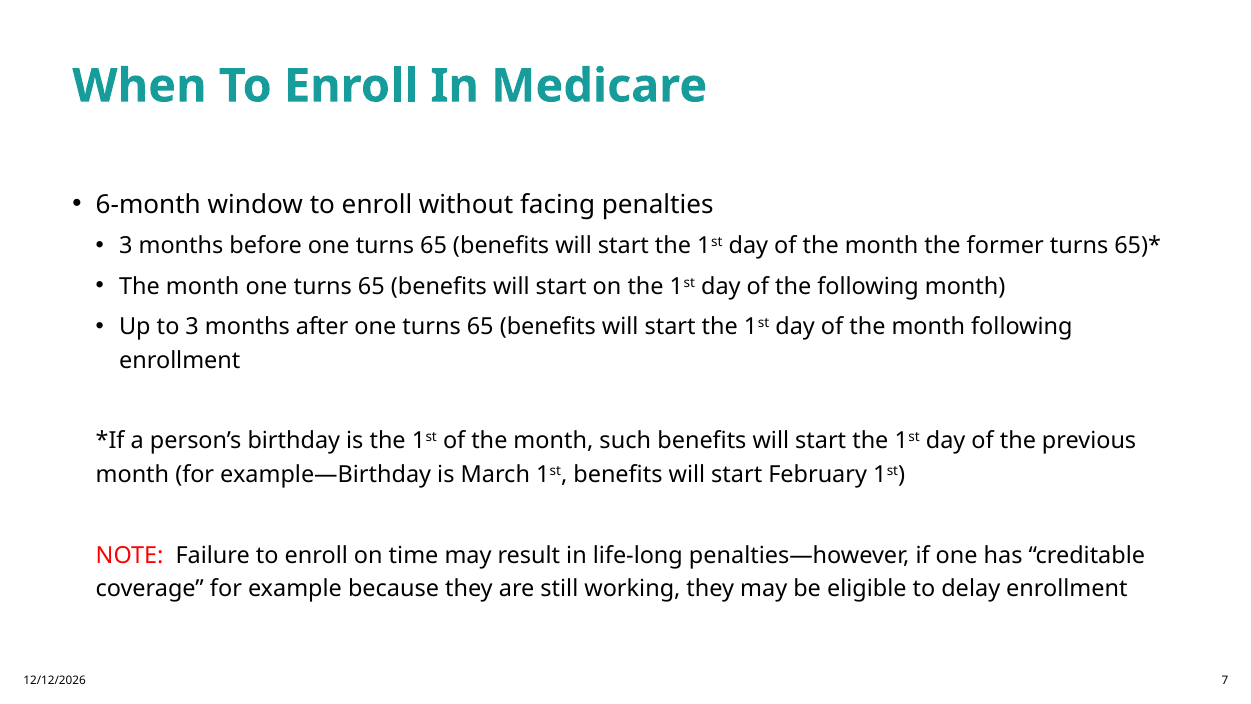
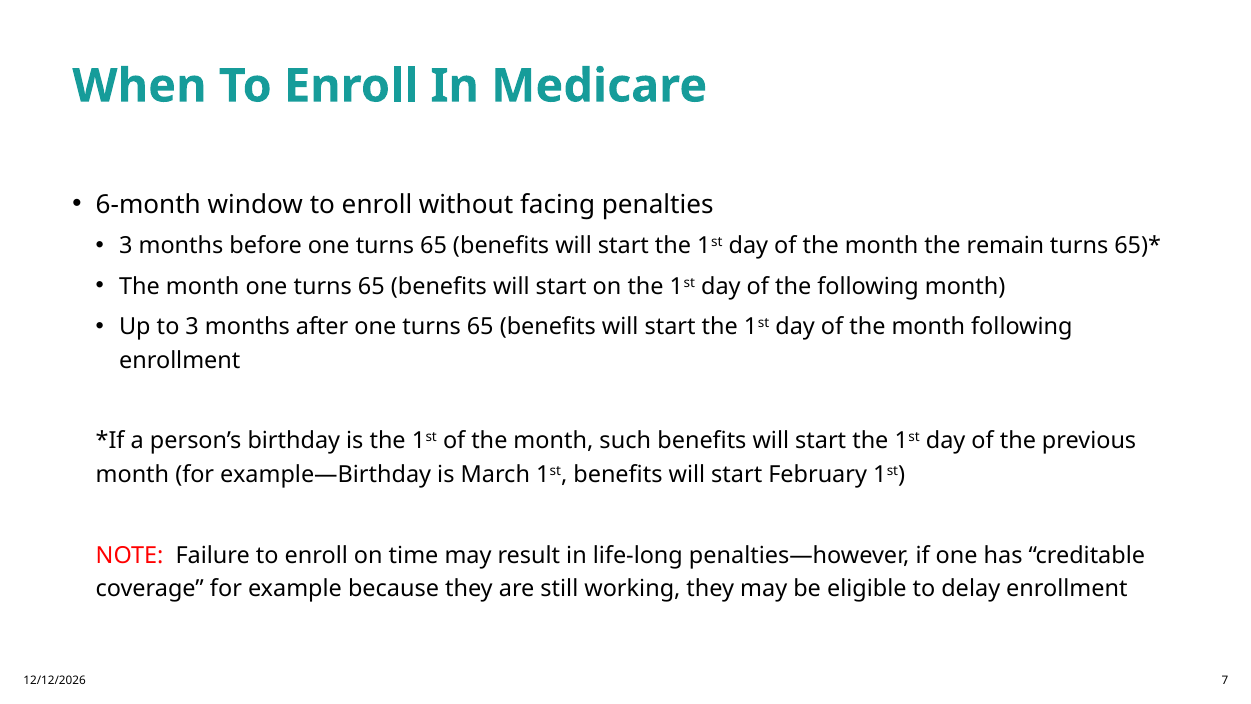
former: former -> remain (1005, 246)
